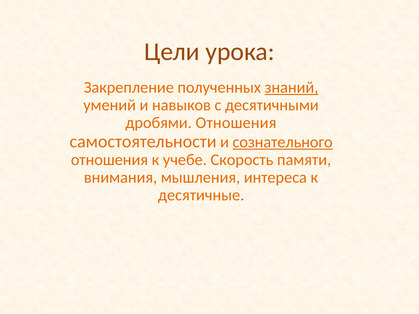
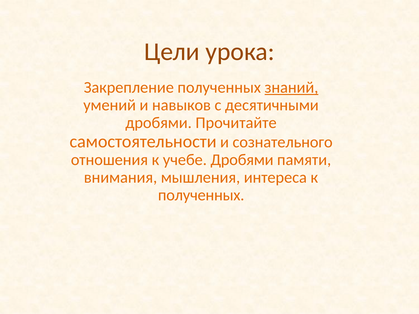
дробями Отношения: Отношения -> Прочитайте (236, 123)
сознательного underline: present -> none (283, 142)
учебе Скорость: Скорость -> Дробями (242, 160)
десятичные: десятичные -> полученных (201, 195)
